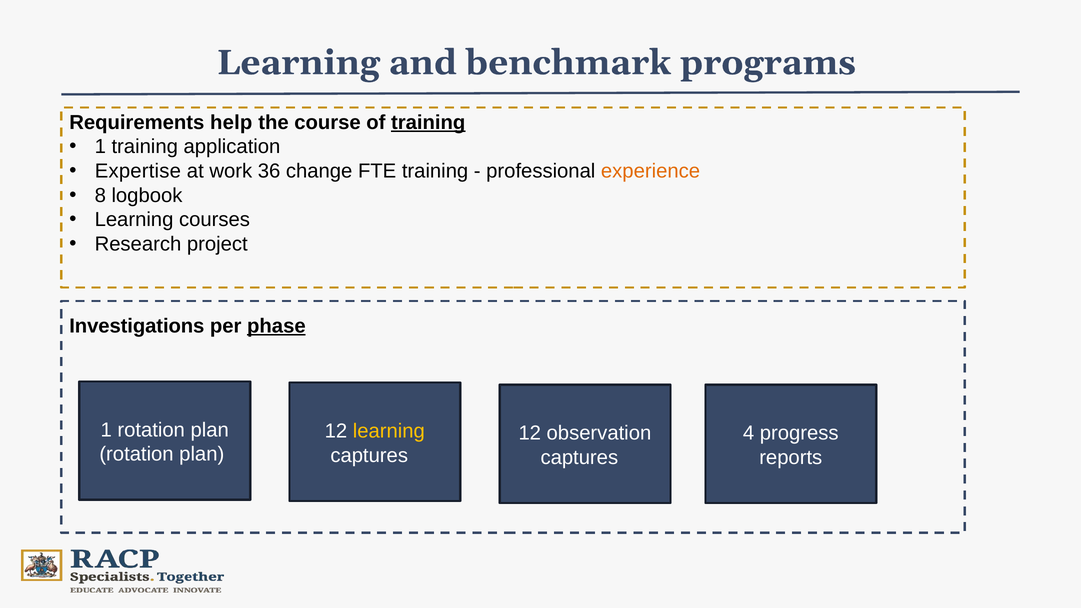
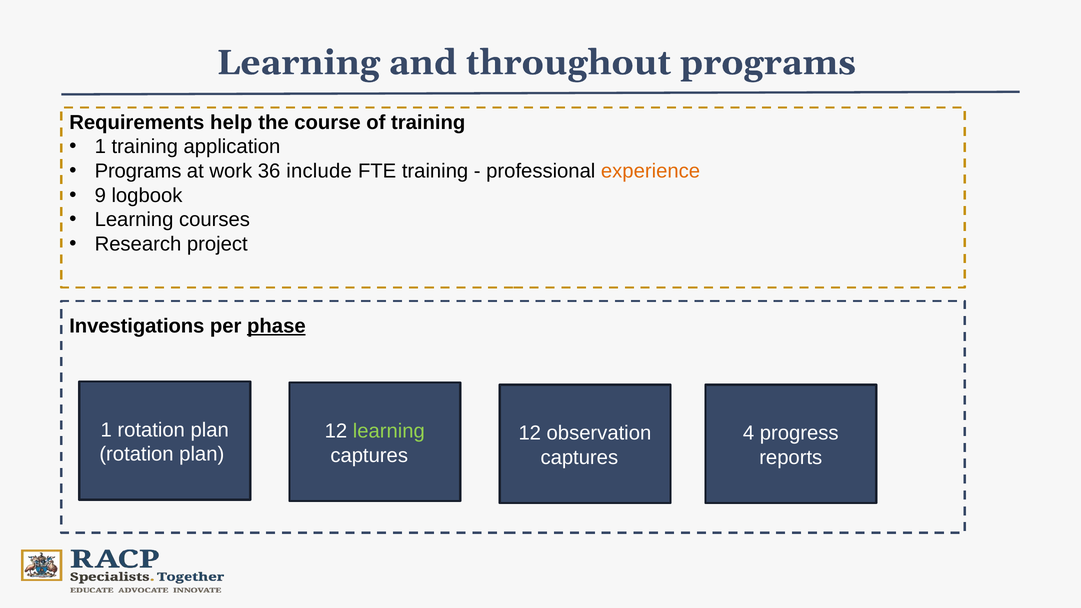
benchmark: benchmark -> throughout (569, 63)
training underline: present -> none (428, 122)
Expertise: Expertise -> Programs (138, 171)
change: change -> include (319, 171)
8: 8 -> 9 (100, 195)
learning colour: yellow -> light green (389, 431)
